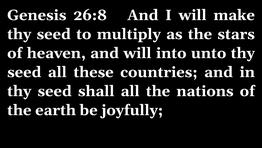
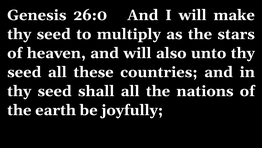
26:8: 26:8 -> 26:0 (90, 15)
into: into -> also (171, 53)
